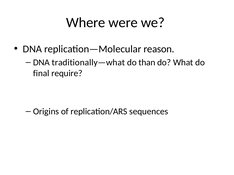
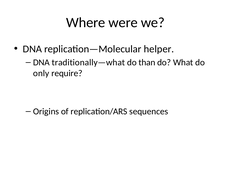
reason: reason -> helper (159, 49)
final: final -> only (41, 73)
